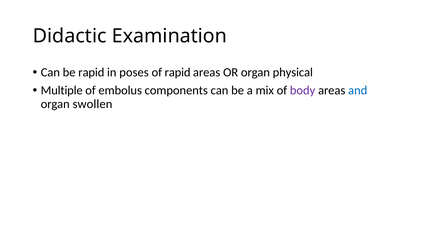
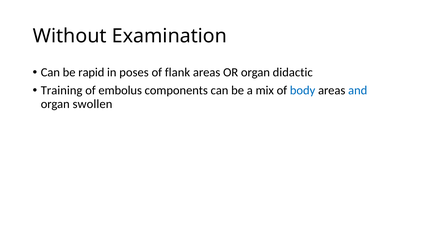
Didactic: Didactic -> Without (70, 36)
of rapid: rapid -> flank (177, 73)
physical: physical -> didactic (293, 73)
Multiple: Multiple -> Training (62, 91)
body colour: purple -> blue (303, 91)
